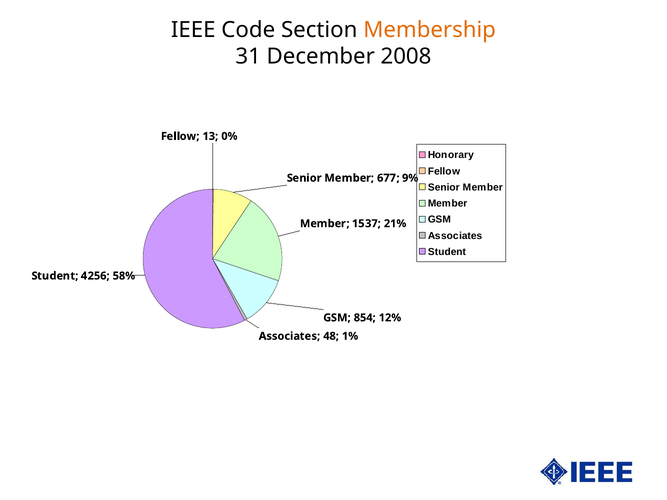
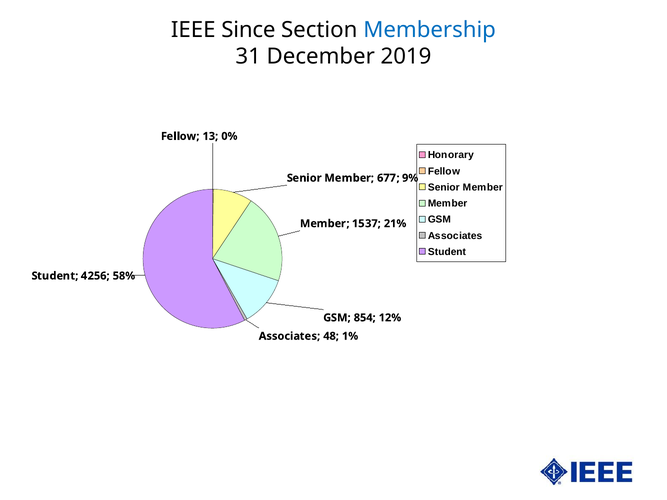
Code: Code -> Since (248, 30)
Membership colour: orange -> blue (430, 30)
2008: 2008 -> 2019 (406, 57)
